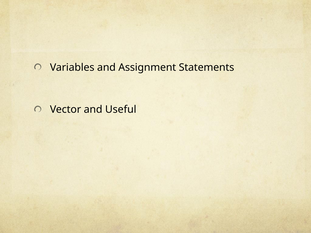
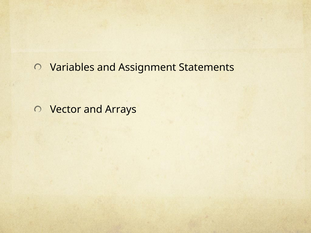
Useful: Useful -> Arrays (121, 110)
